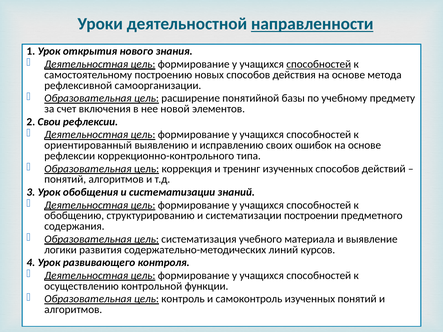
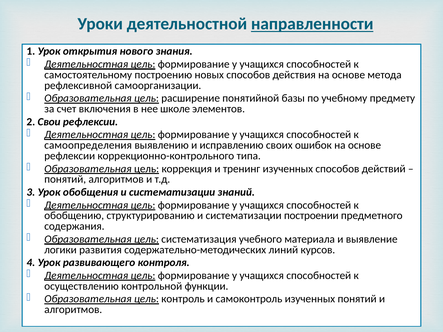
способностей underline: present -> none (319, 64)
новой: новой -> школе (175, 109)
ориентированный: ориентированный -> самоопределения (88, 145)
